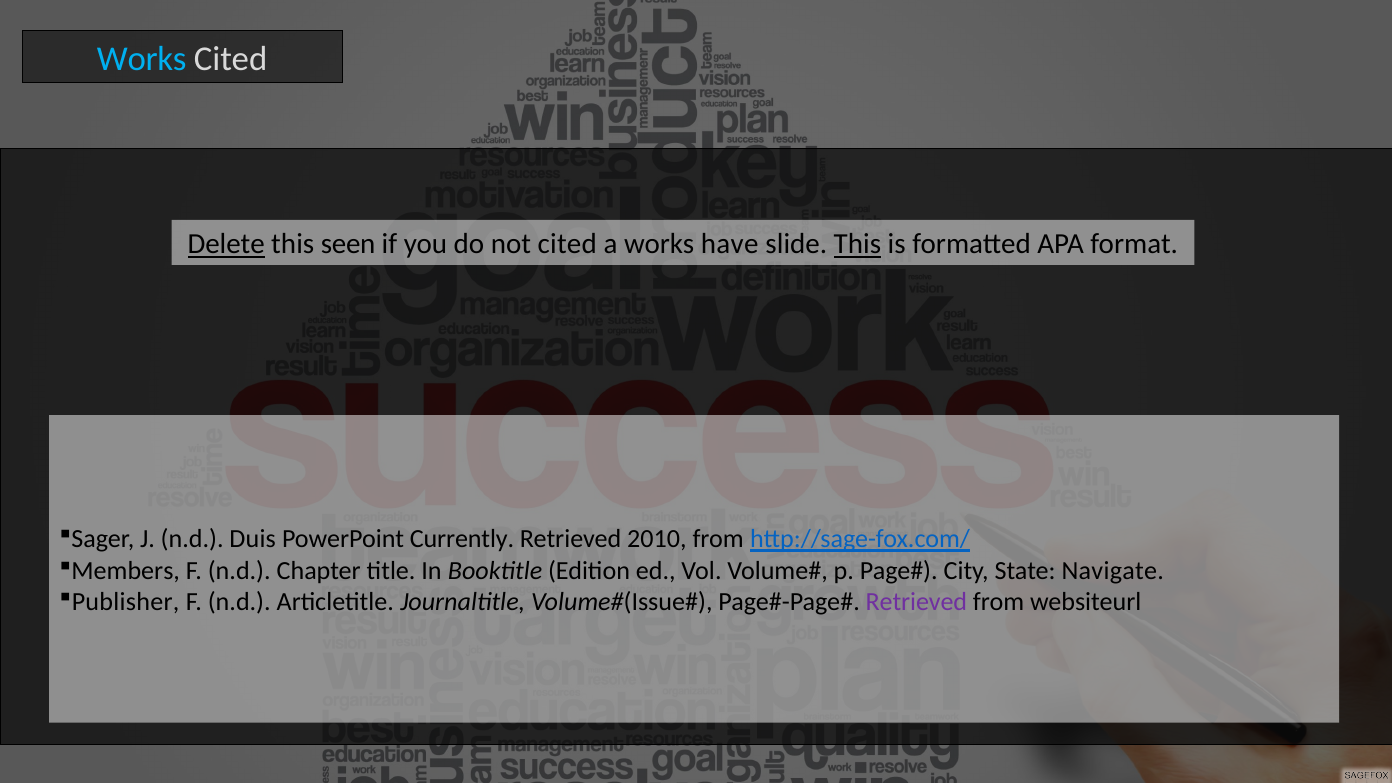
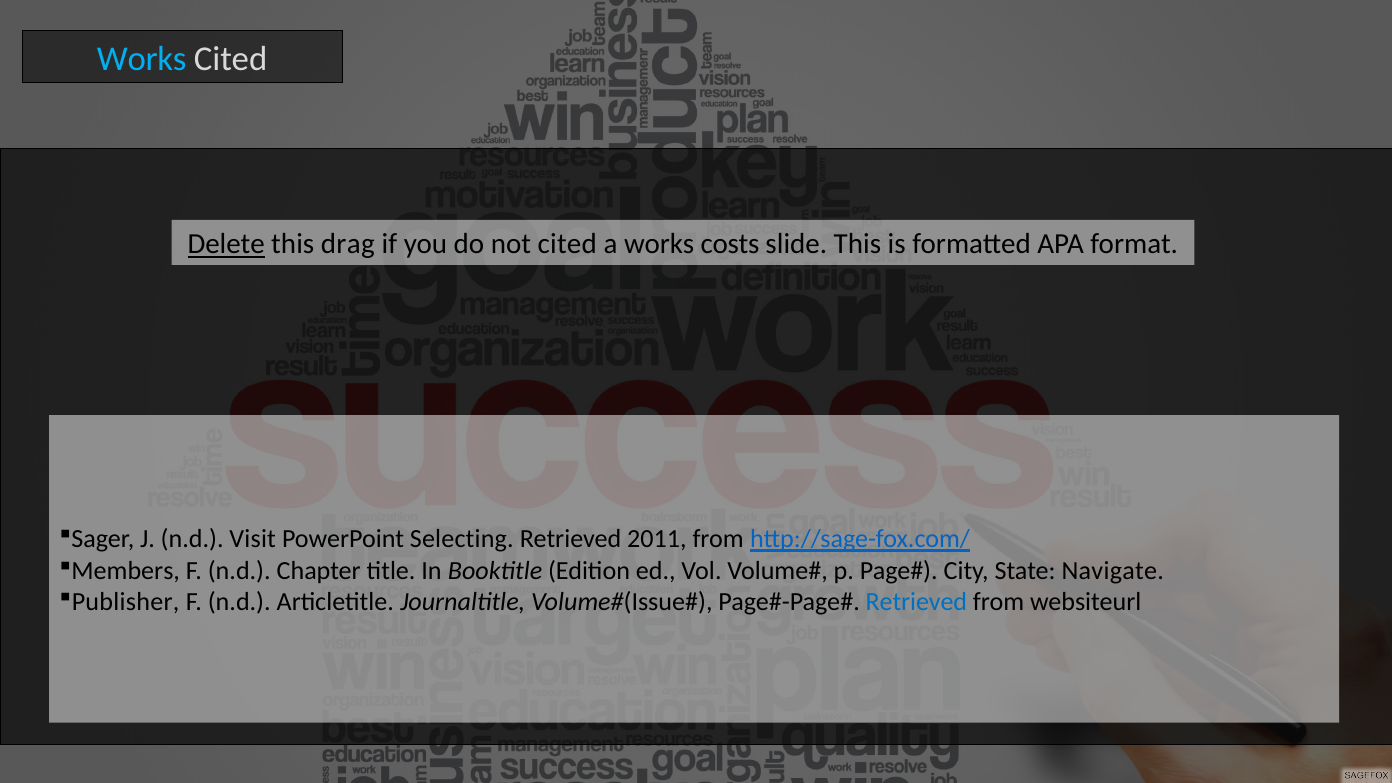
seen: seen -> drag (348, 244)
have: have -> costs (730, 244)
This underline: present -> none (857, 244)
Duis: Duis -> Visit (253, 539)
Currently: Currently -> Selecting (462, 539)
2010: 2010 -> 2011 (657, 539)
Retrieved colour: purple -> blue (916, 602)
